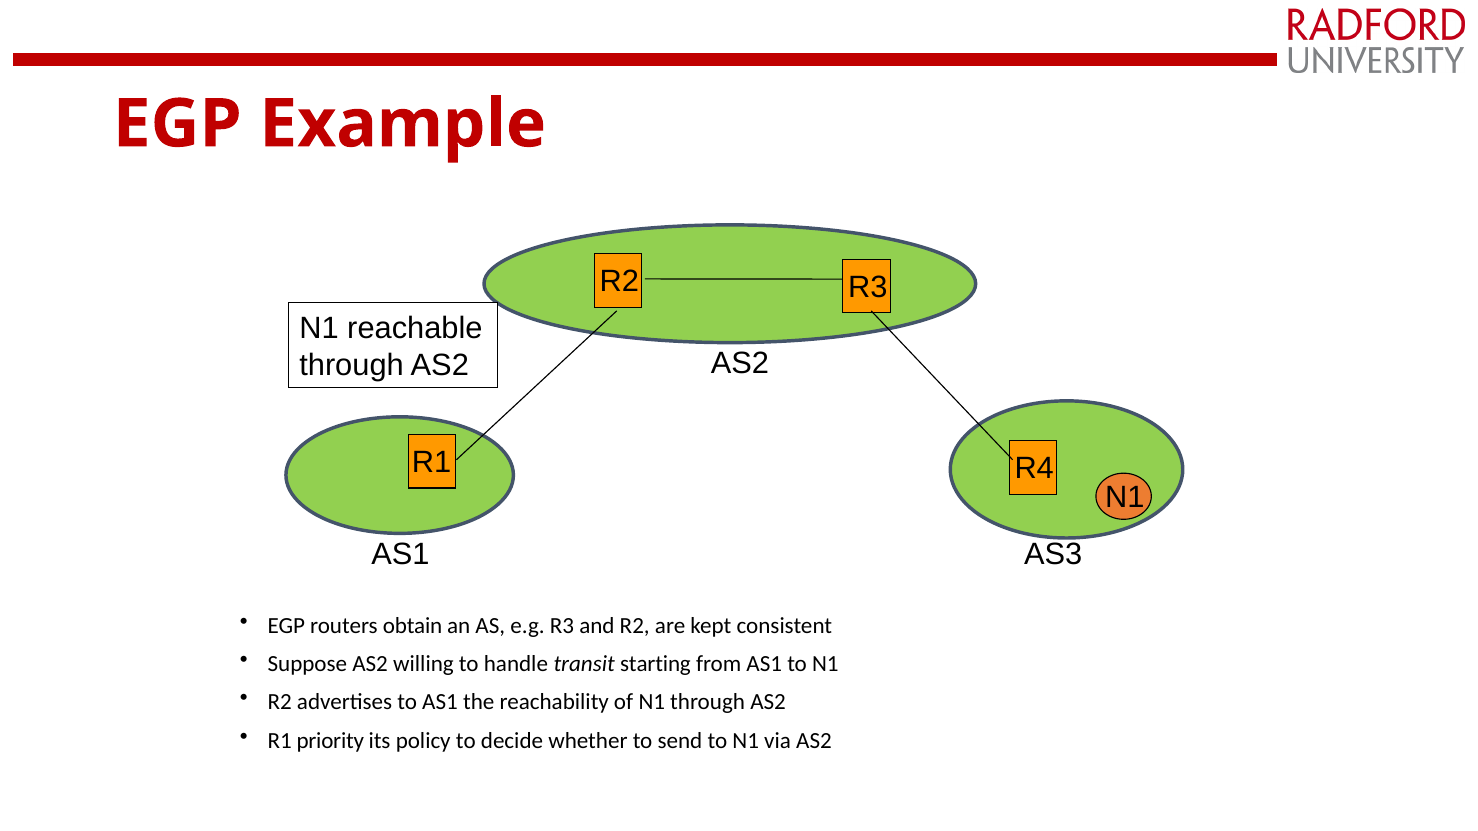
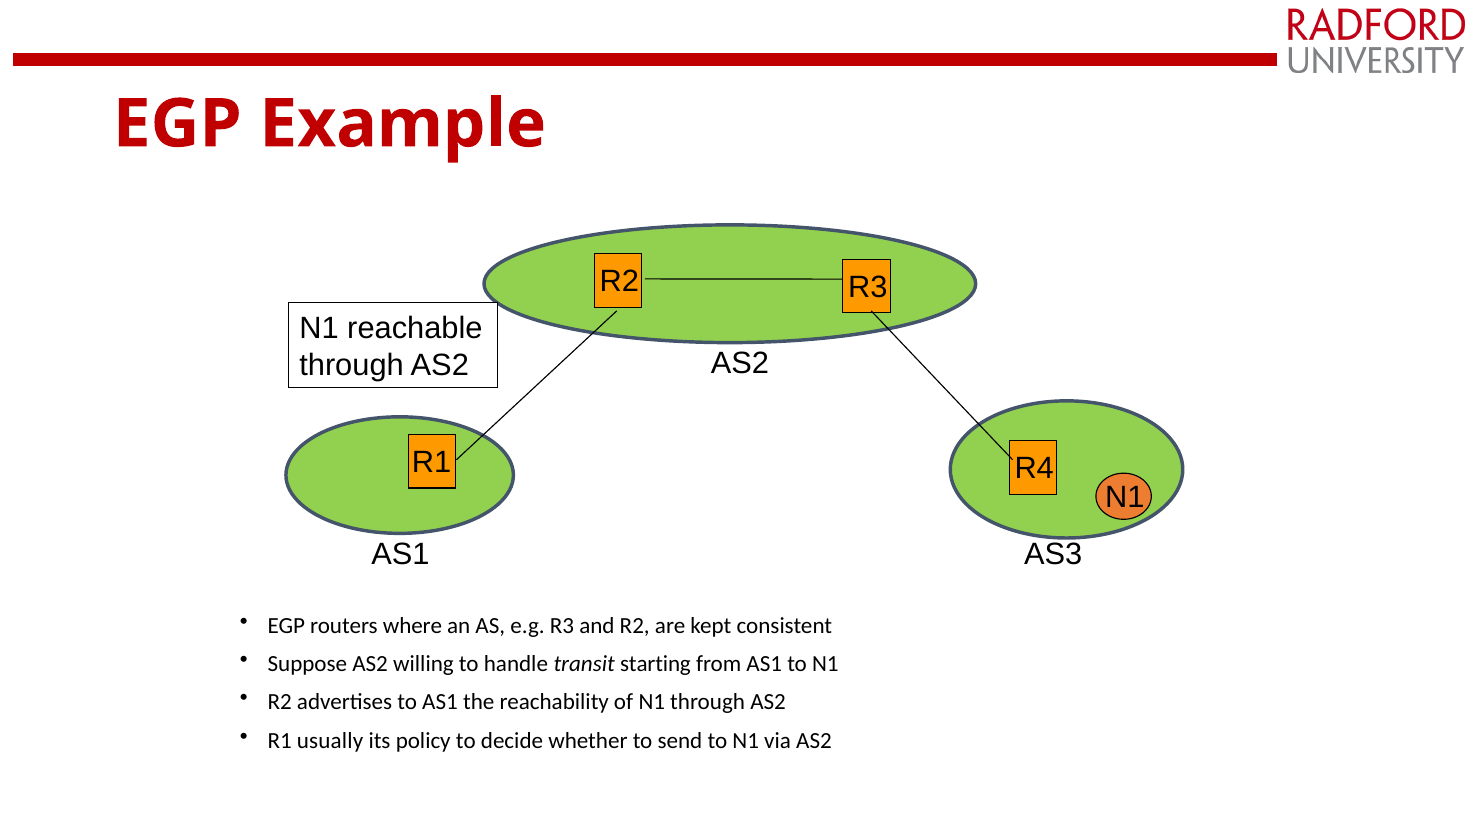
obtain: obtain -> where (413, 626)
priority: priority -> usually (330, 741)
